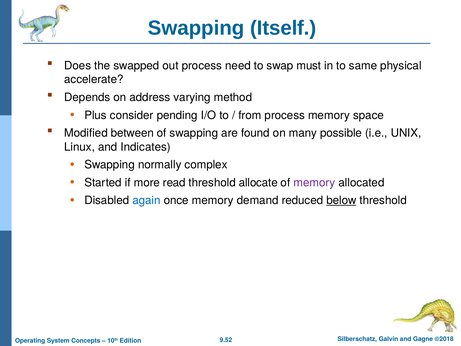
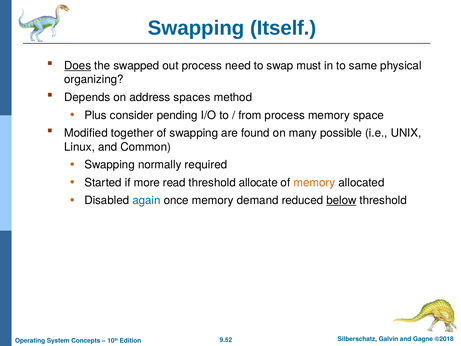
Does underline: none -> present (78, 66)
accelerate: accelerate -> organizing (94, 79)
varying: varying -> spaces (192, 97)
between: between -> together (132, 133)
Indicates: Indicates -> Common (146, 147)
complex: complex -> required (206, 165)
memory colour: purple -> orange (314, 183)
